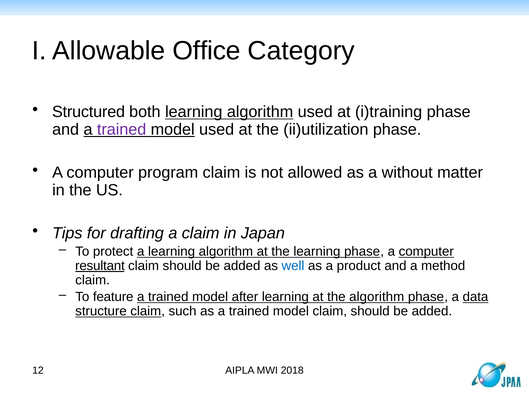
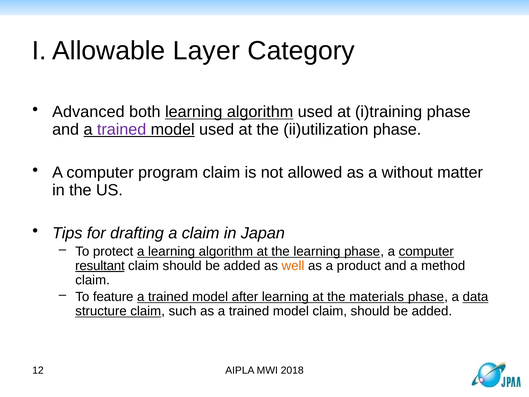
Office: Office -> Layer (206, 51)
Structured: Structured -> Advanced (88, 112)
well colour: blue -> orange (293, 266)
the algorithm: algorithm -> materials (377, 297)
